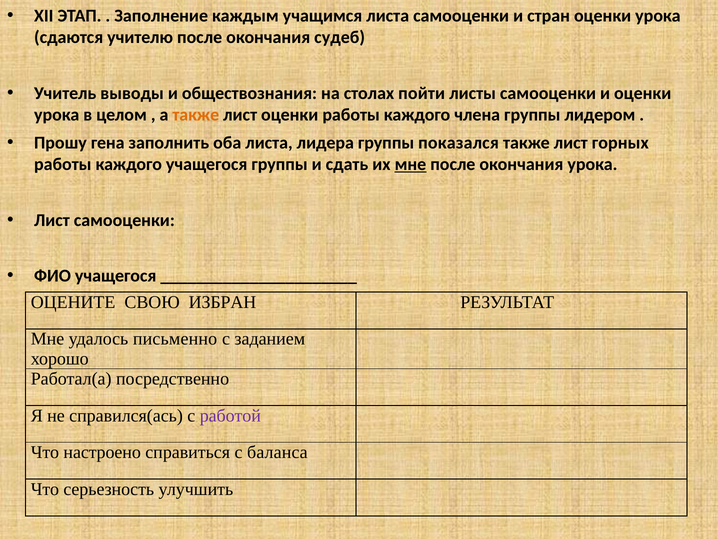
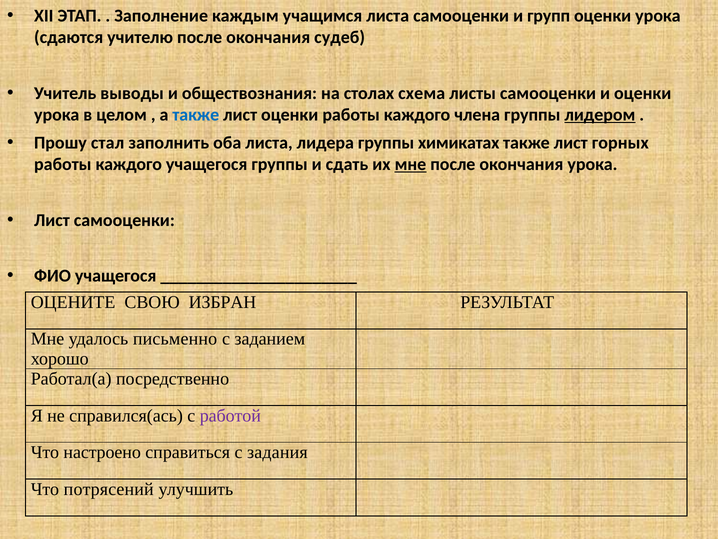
стран: стран -> групп (549, 16)
пойти: пойти -> схема (422, 93)
также colour: orange -> blue (196, 115)
лидером underline: none -> present (600, 115)
гена: гена -> стал (108, 142)
показался: показался -> химикатах (459, 142)
баланса: баланса -> задания (277, 452)
серьезность: серьезность -> потрясений (109, 489)
